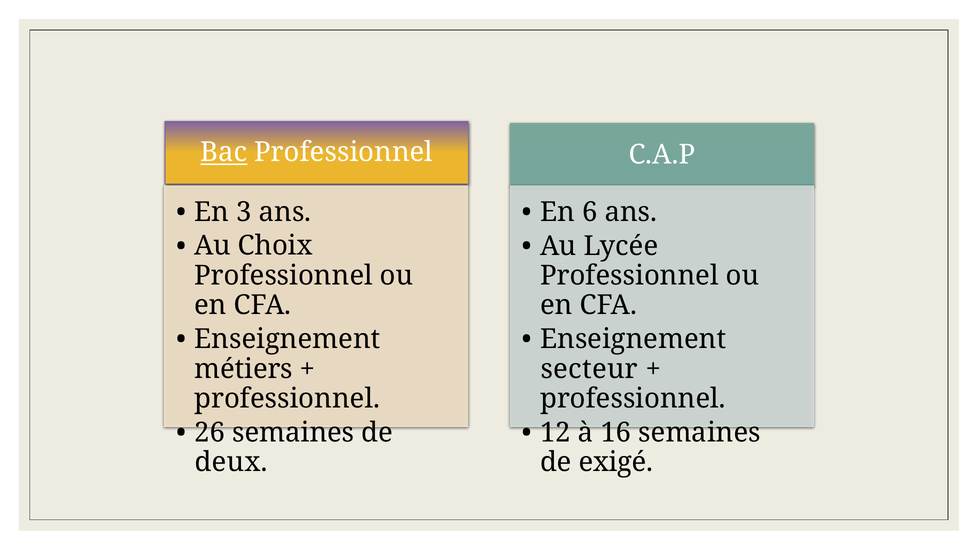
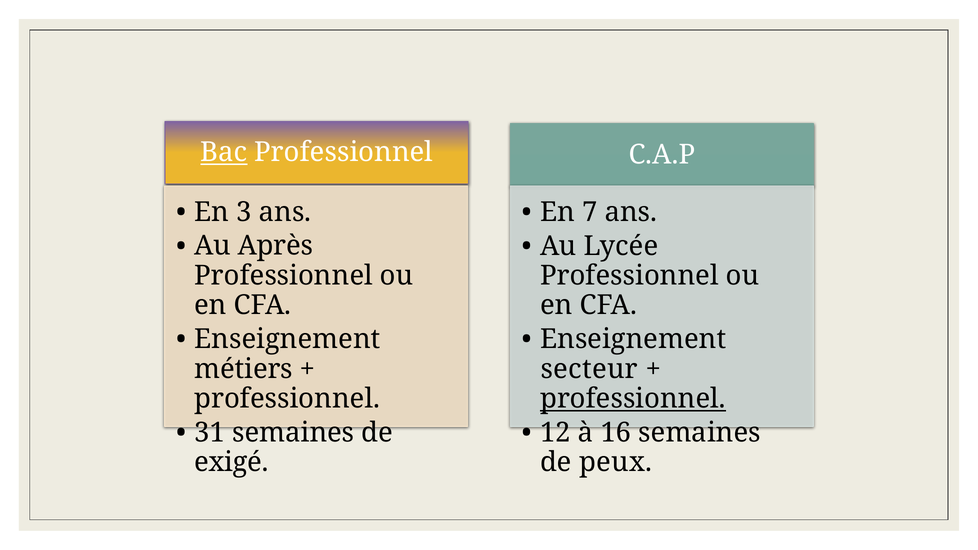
6: 6 -> 7 (590, 212)
Choix: Choix -> Après (275, 246)
professionnel underline: none -> present (633, 399)
26: 26 -> 31 (210, 433)
deux: deux -> exigé (231, 462)
exigé: exigé -> peux (616, 462)
